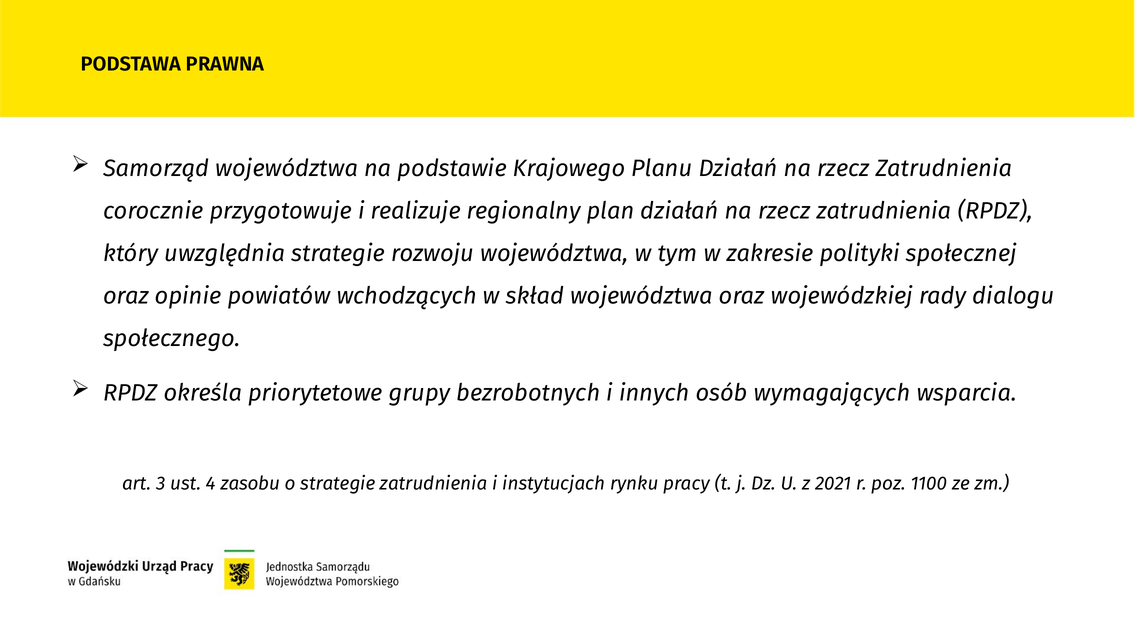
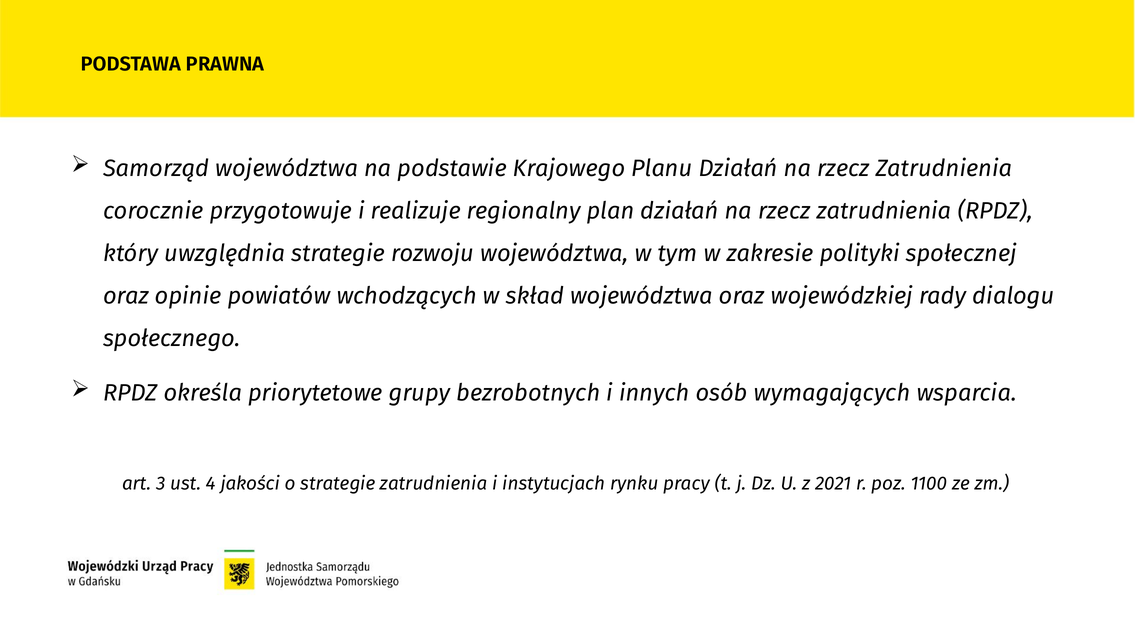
zasobu: zasobu -> jakości (250, 484)
